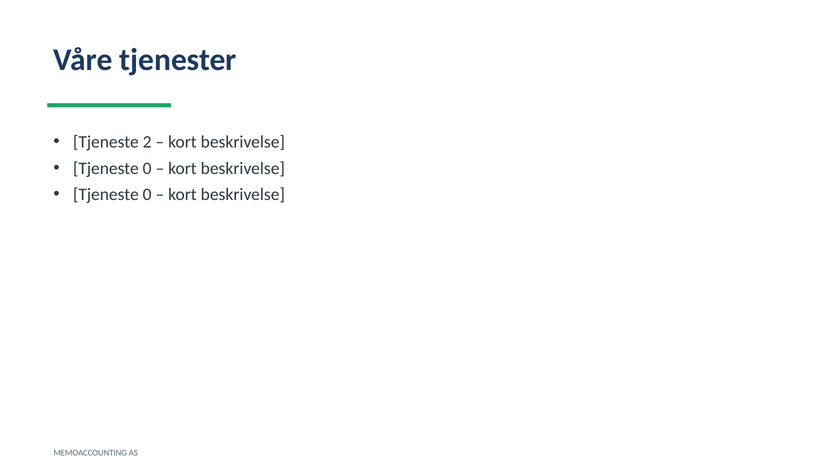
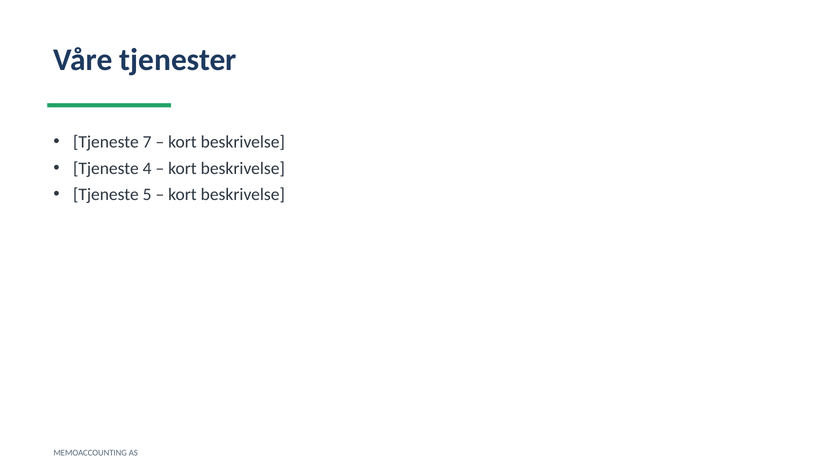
2: 2 -> 7 (147, 142)
0: 0 -> 4 (147, 168)
0: 0 -> 5 (147, 195)
